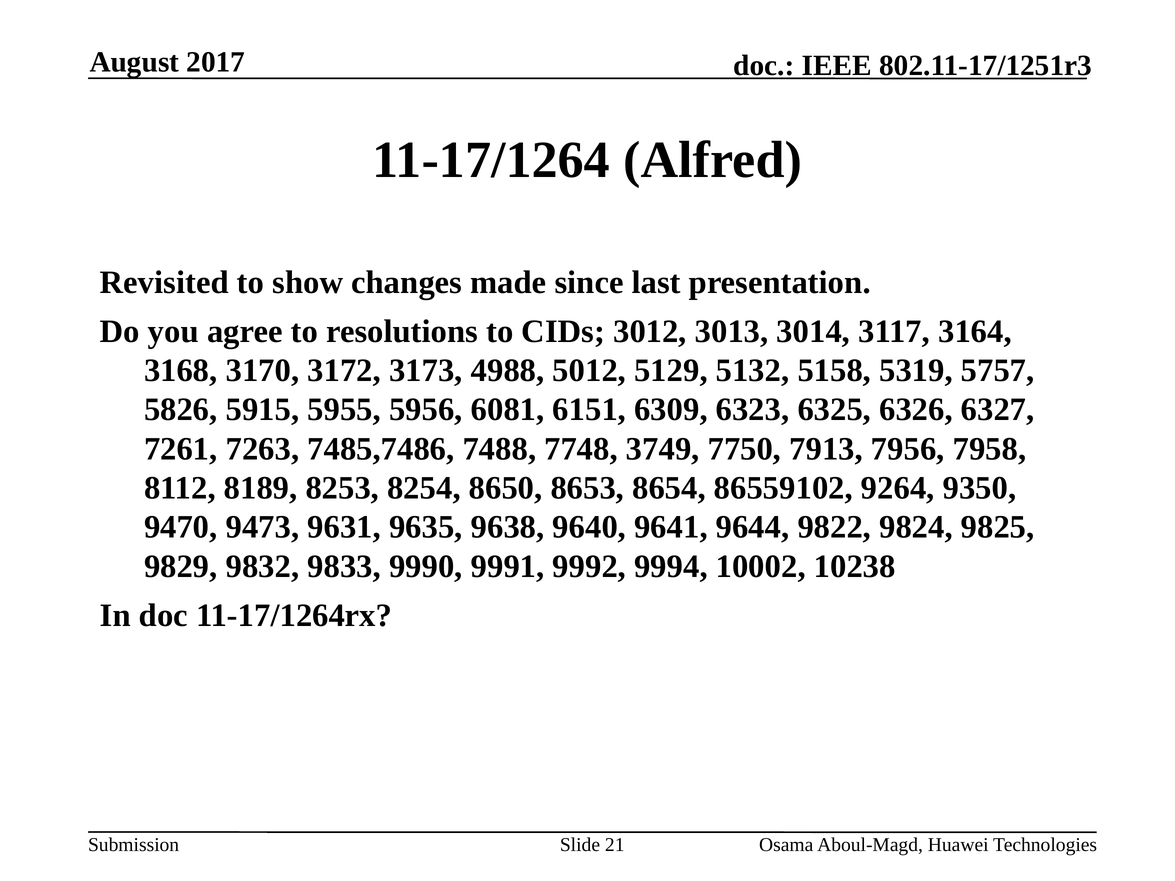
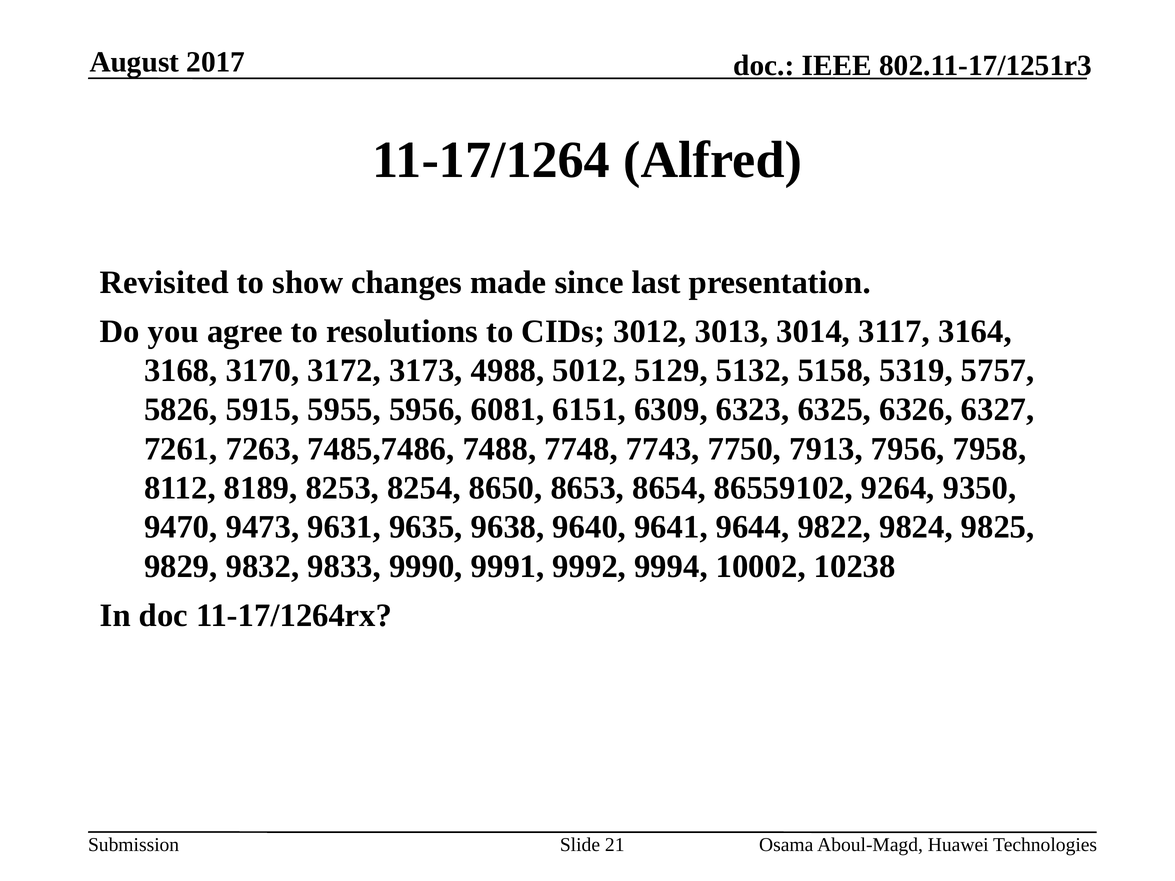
3749: 3749 -> 7743 (663, 449)
